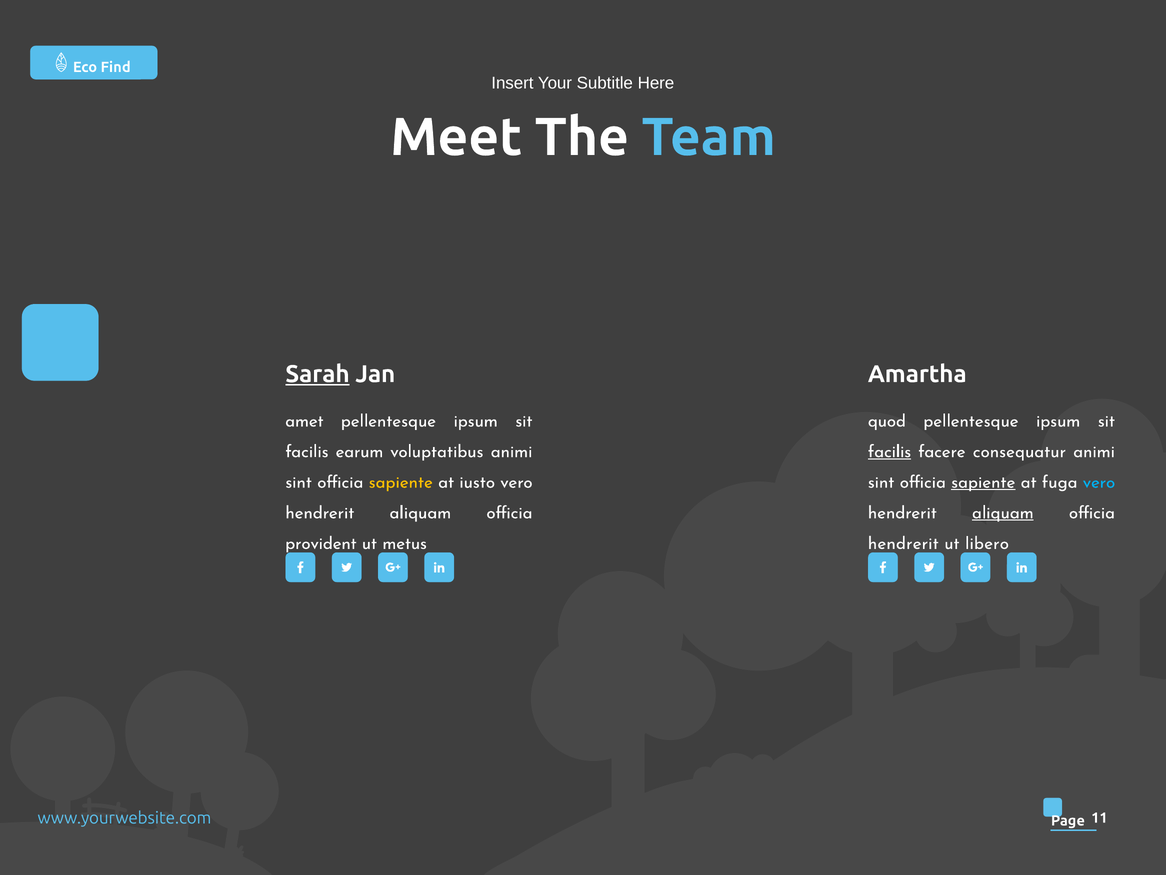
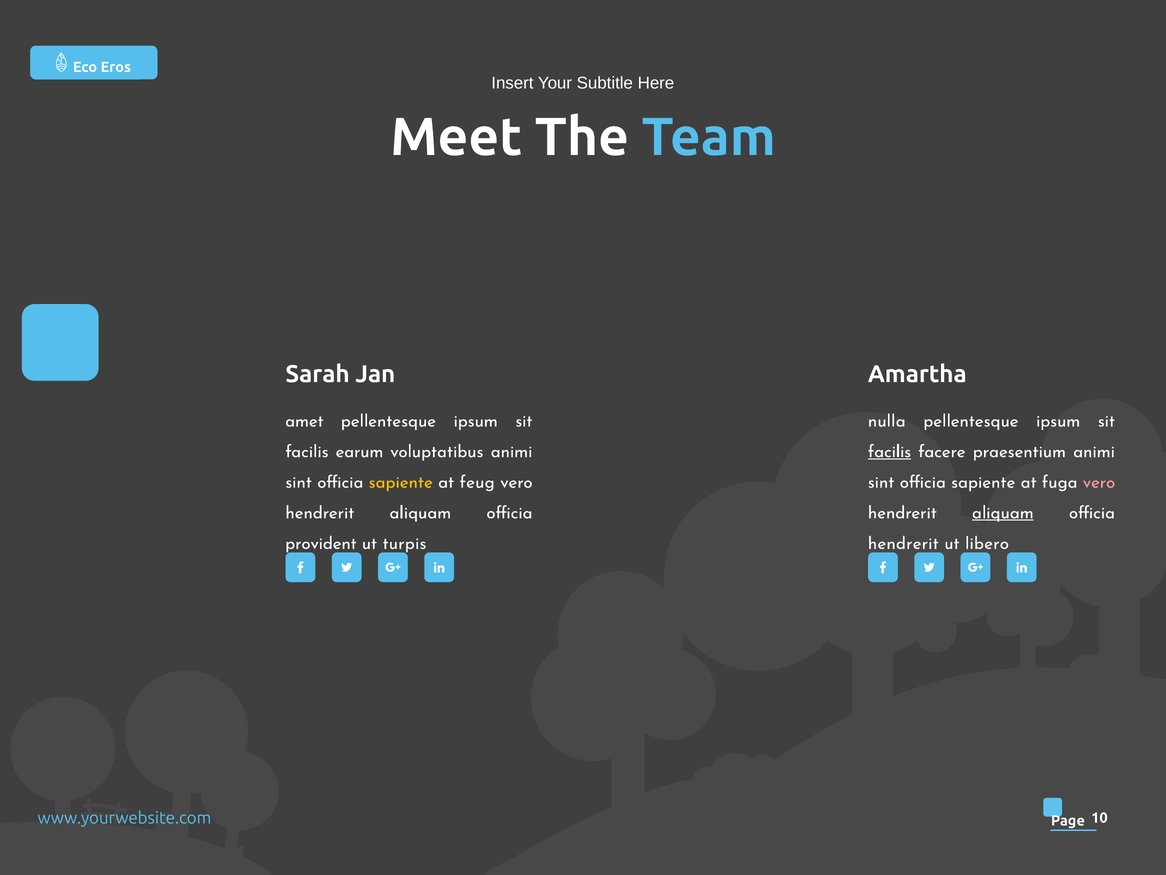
Find: Find -> Eros (116, 67)
Sarah underline: present -> none (317, 374)
quod: quod -> nulla (887, 421)
consequatur: consequatur -> praesentium (1019, 451)
iusto: iusto -> feug (477, 482)
sapiente underline: present -> none (983, 482)
vero colour: light blue -> pink (1099, 482)
metus: metus -> turpis (404, 543)
11: 11 -> 10 (1099, 817)
